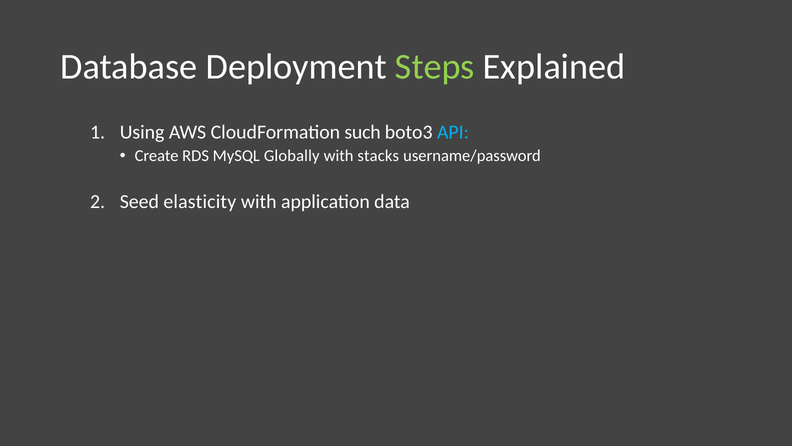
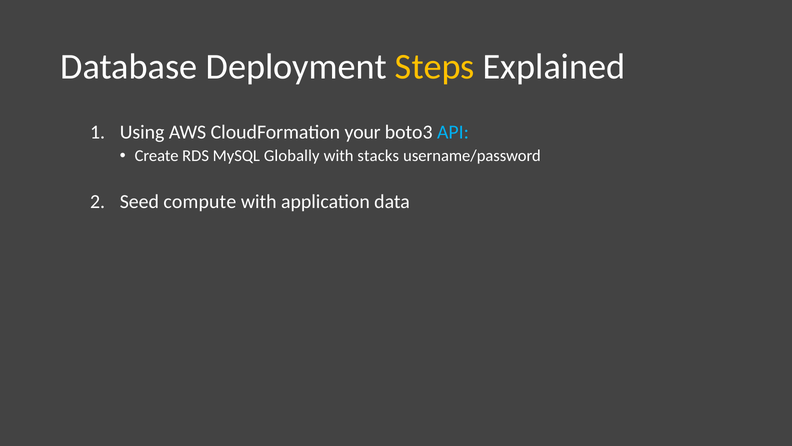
Steps colour: light green -> yellow (435, 67)
such: such -> your (363, 132)
elasticity: elasticity -> compute (200, 202)
